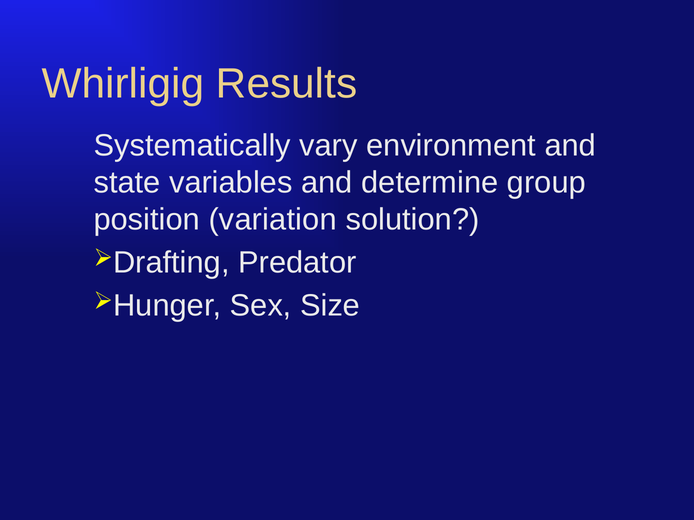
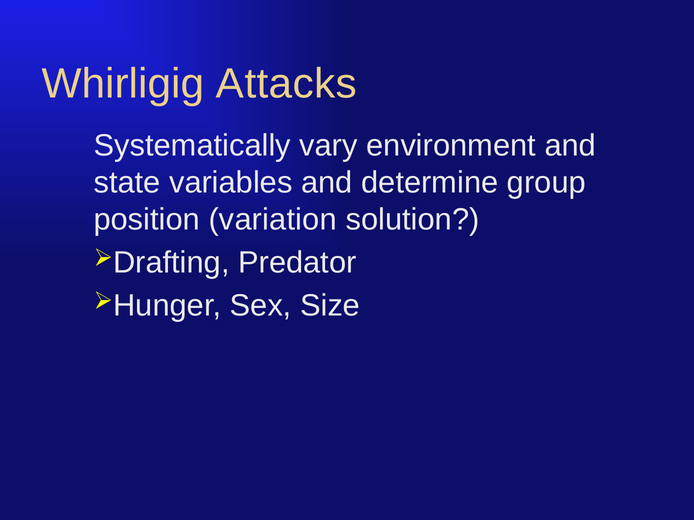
Results: Results -> Attacks (286, 84)
